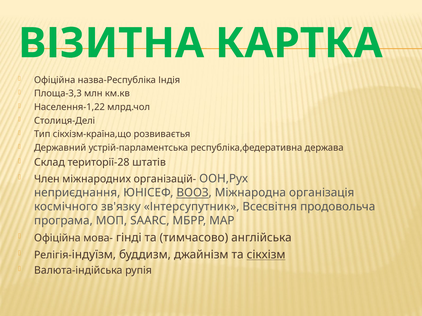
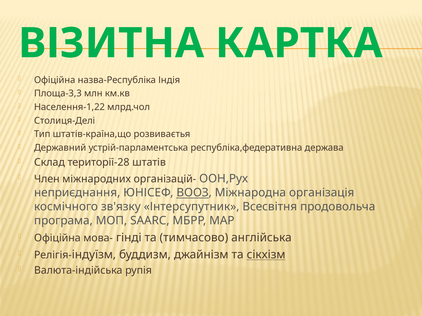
сікхізм-країна,що: сікхізм-країна,що -> штатів-країна,що (92, 134)
